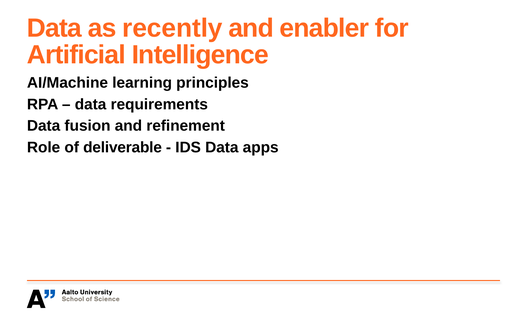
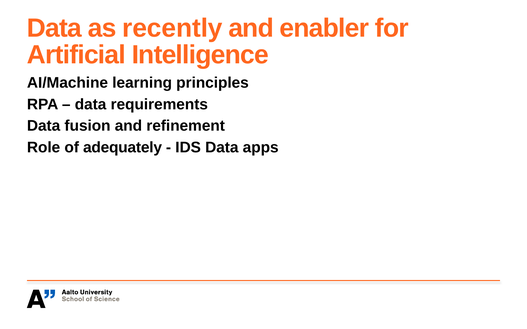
deliverable: deliverable -> adequately (123, 148)
